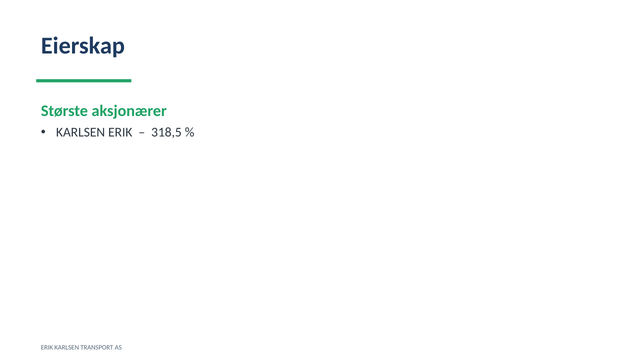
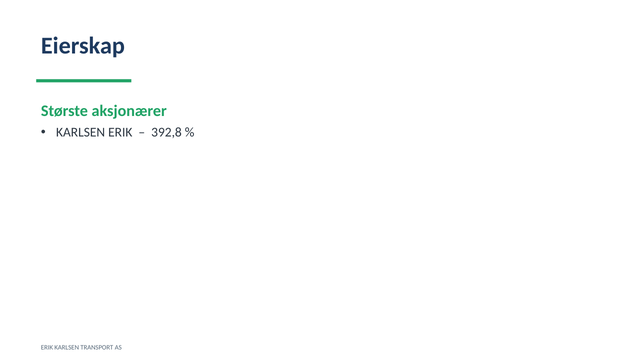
318,5: 318,5 -> 392,8 (167, 132)
